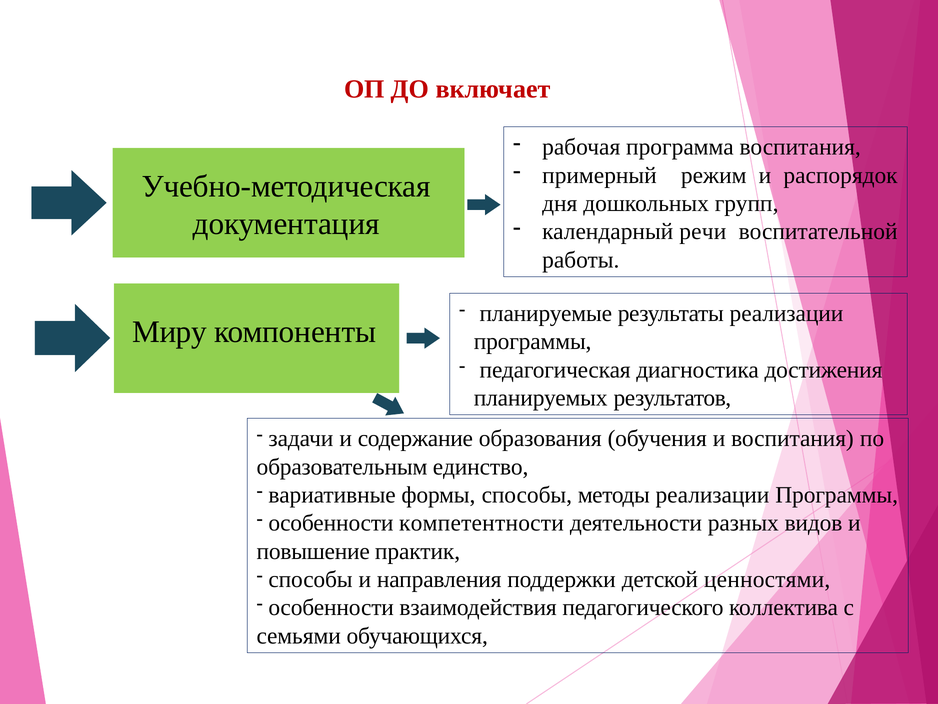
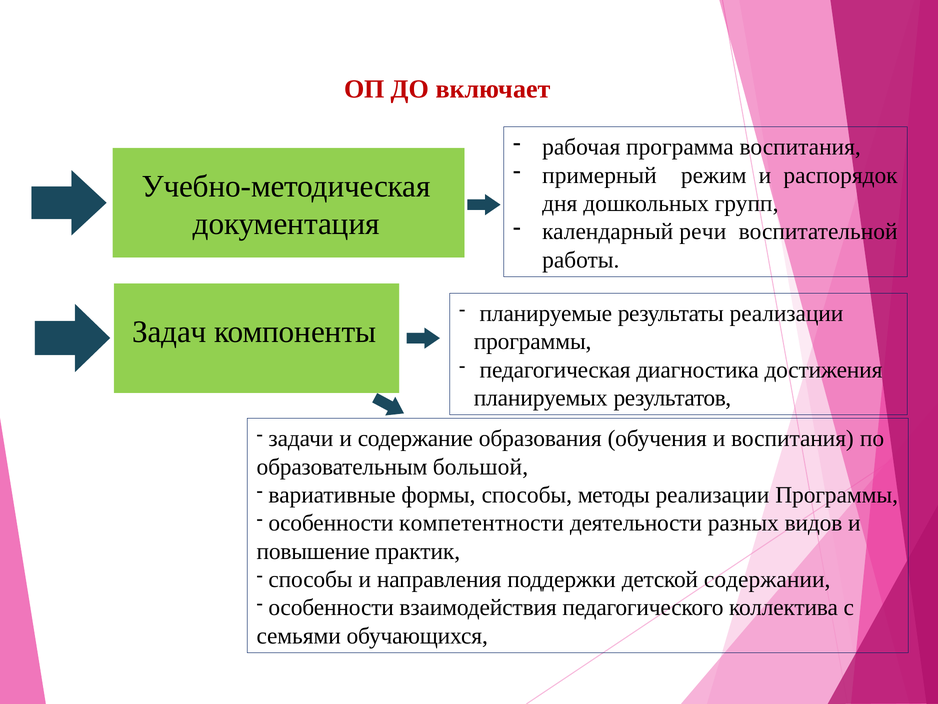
Миру: Миру -> Задач (169, 332)
единство: единство -> большой (480, 466)
ценностями: ценностями -> содержании (767, 579)
